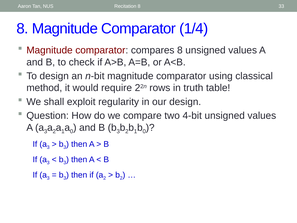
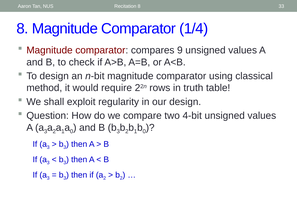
compares 8: 8 -> 9 (180, 50)
